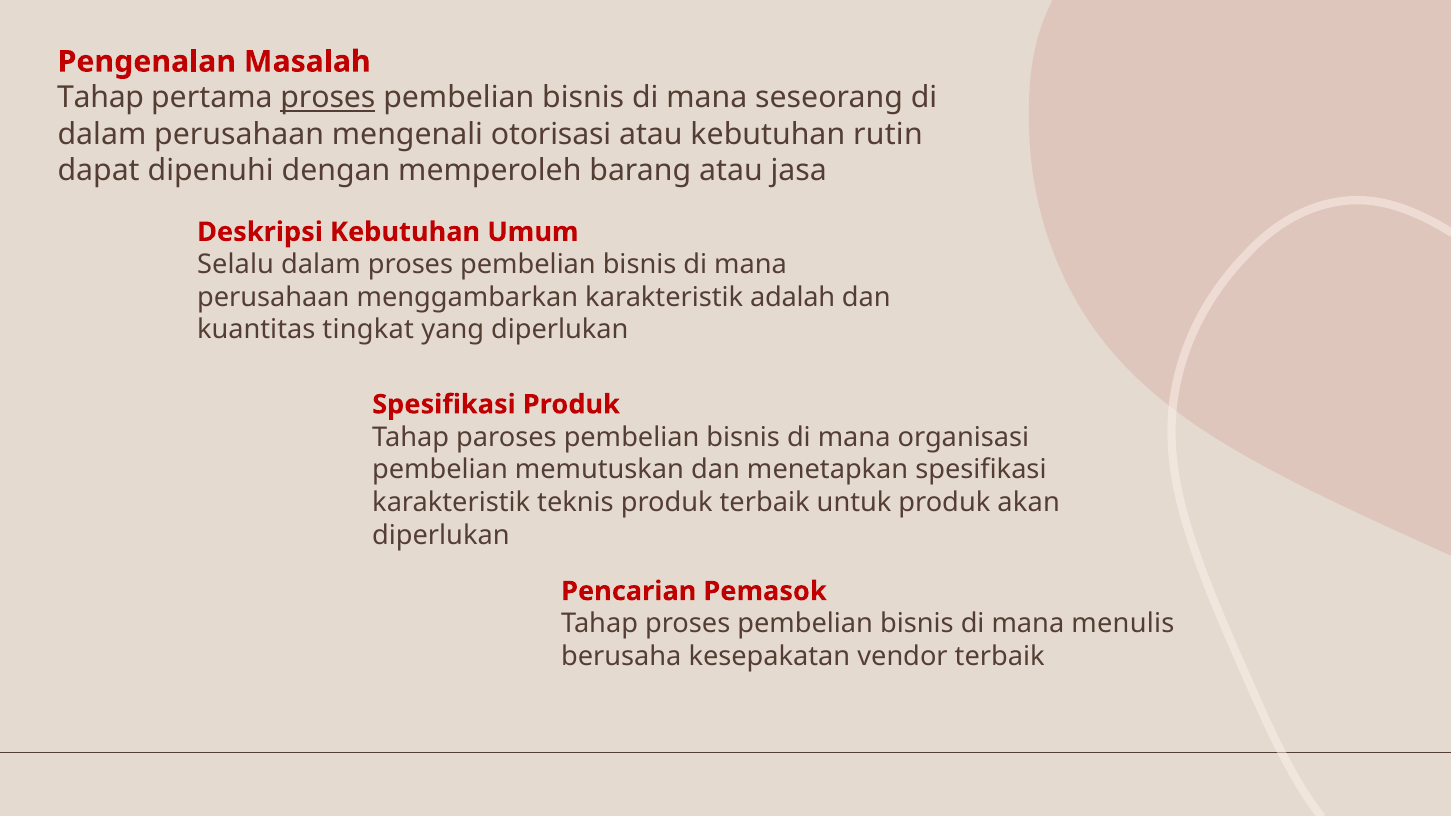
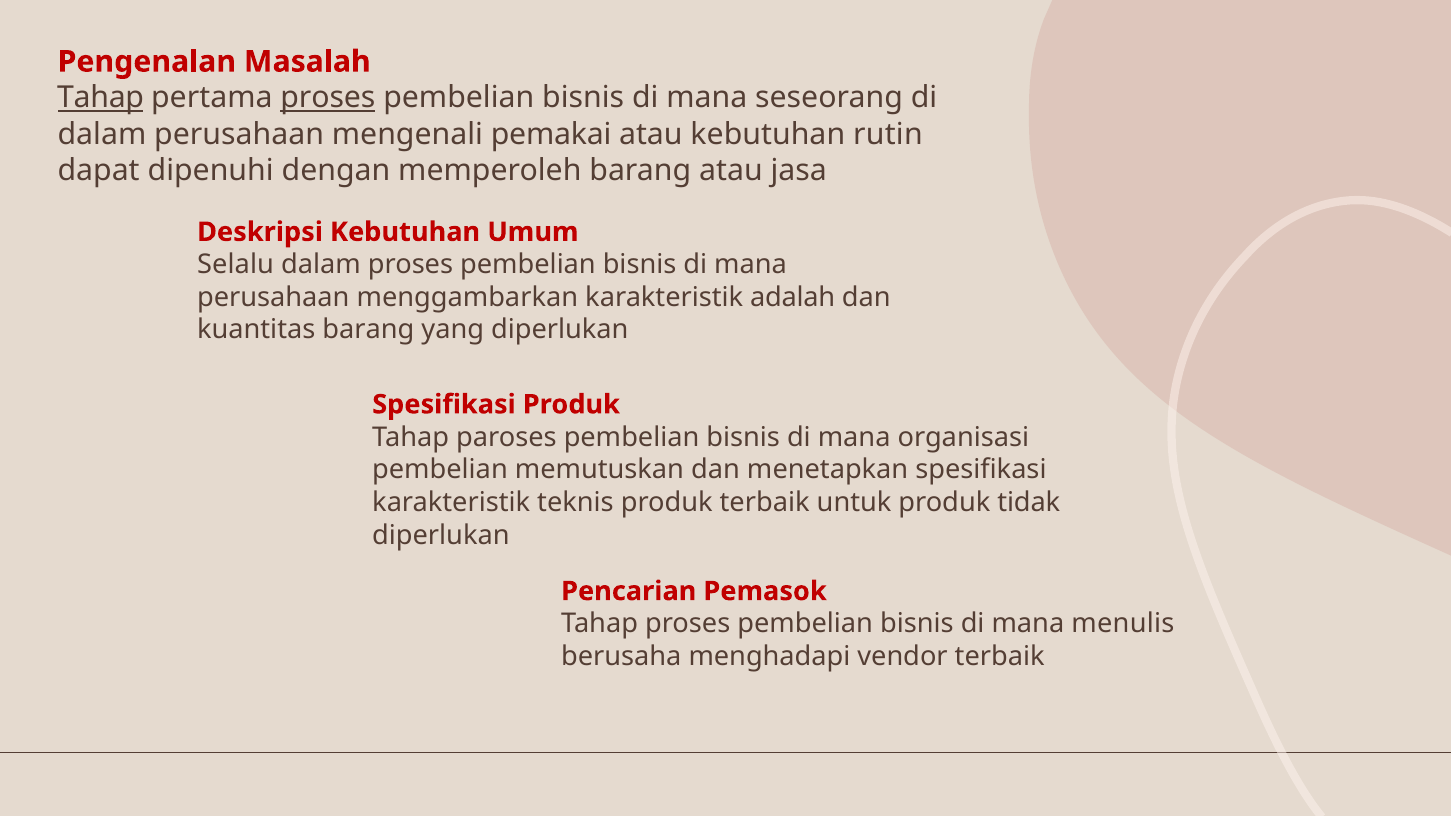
Tahap underline: none -> present (101, 98)
otorisasi: otorisasi -> pemakai (551, 134)
kuantitas tingkat: tingkat -> barang (368, 330)
akan: akan -> tidak (1029, 502)
kesepakatan: kesepakatan -> menghadapi (769, 657)
